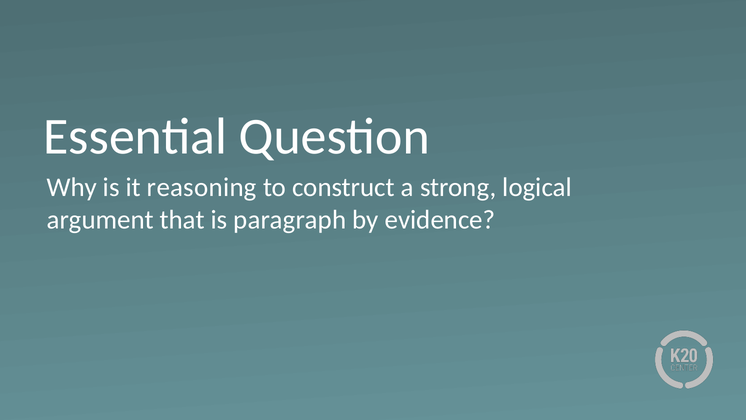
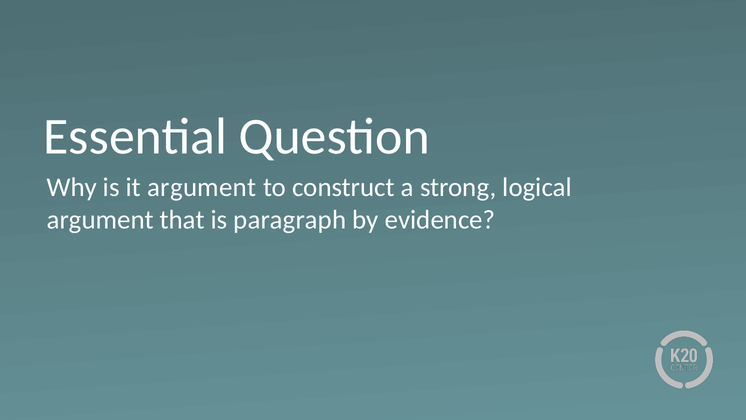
it reasoning: reasoning -> argument (202, 187)
